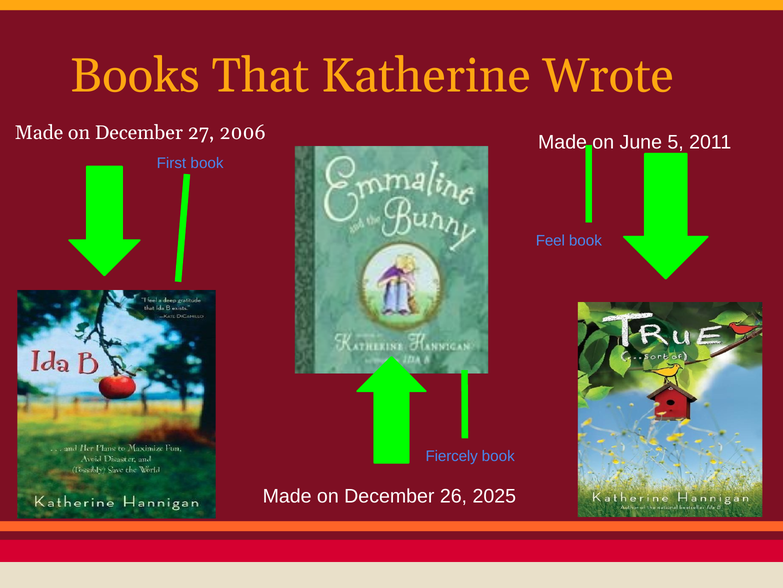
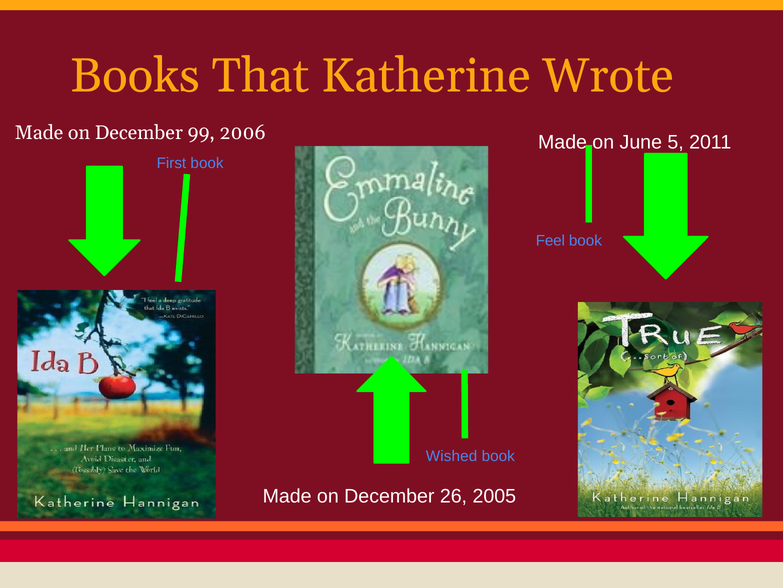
27: 27 -> 99 (201, 132)
Fiercely: Fiercely -> Wished (452, 456)
2025: 2025 -> 2005 (494, 496)
